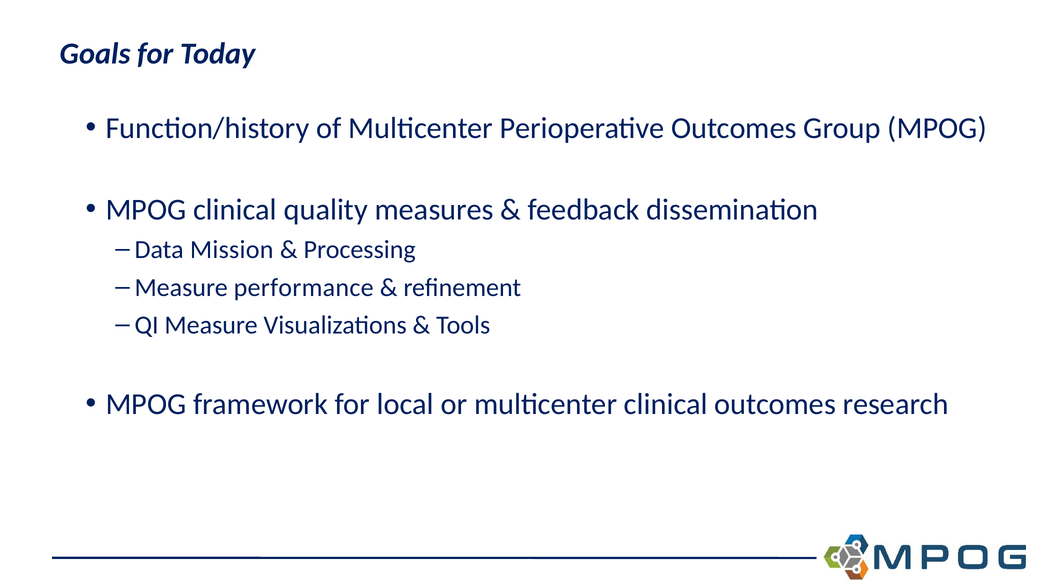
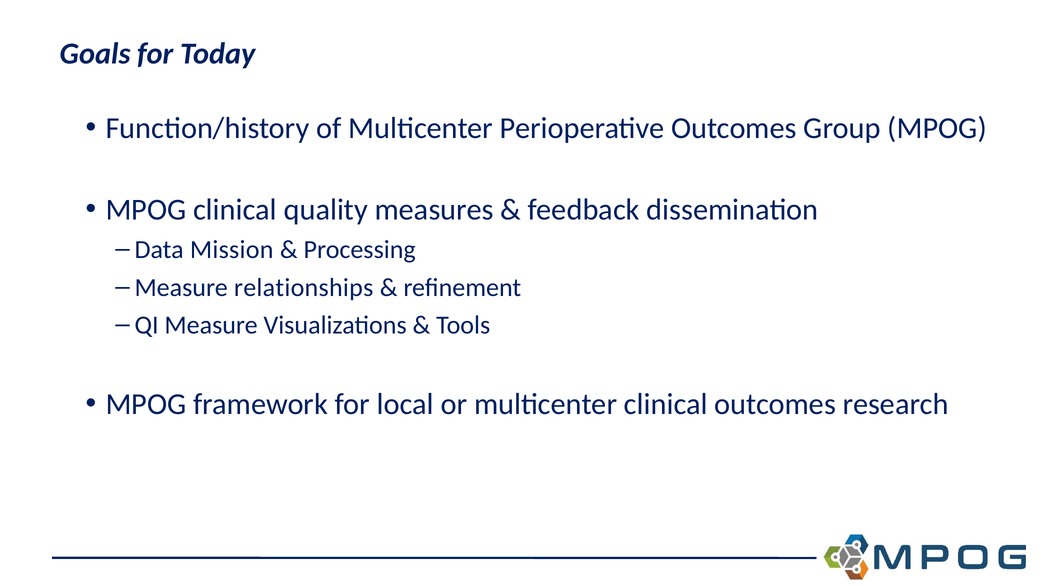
performance: performance -> relationships (304, 288)
